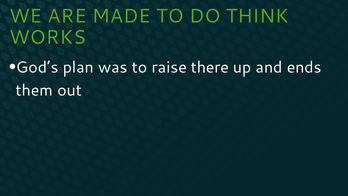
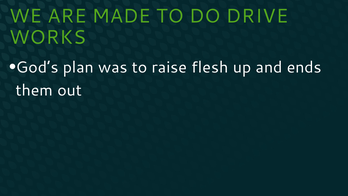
THINK: THINK -> DRIVE (257, 16)
there: there -> flesh (210, 67)
